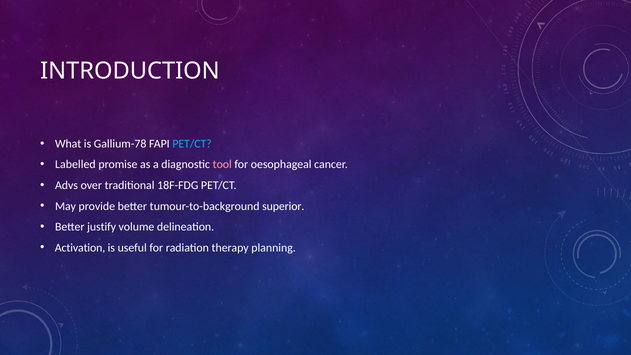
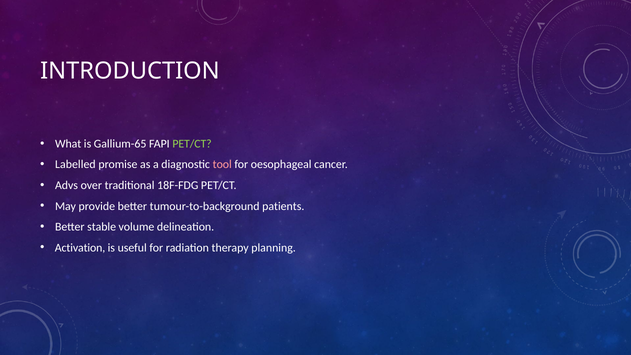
Gallium-78: Gallium-78 -> Gallium-65 (120, 144)
PET/CT colour: light blue -> light green (192, 144)
superior: superior -> patients (283, 206)
justify: justify -> stable (102, 227)
